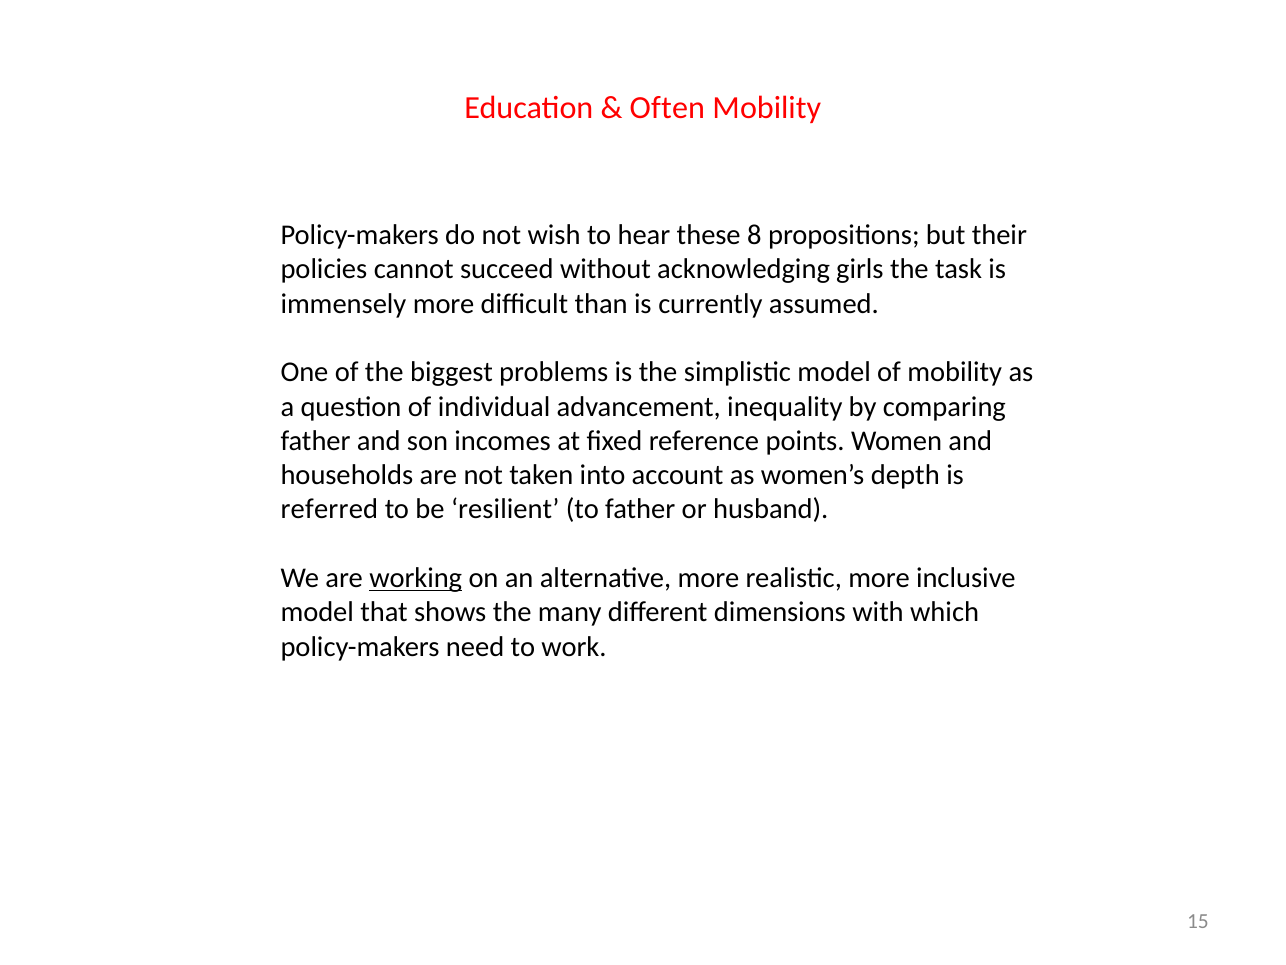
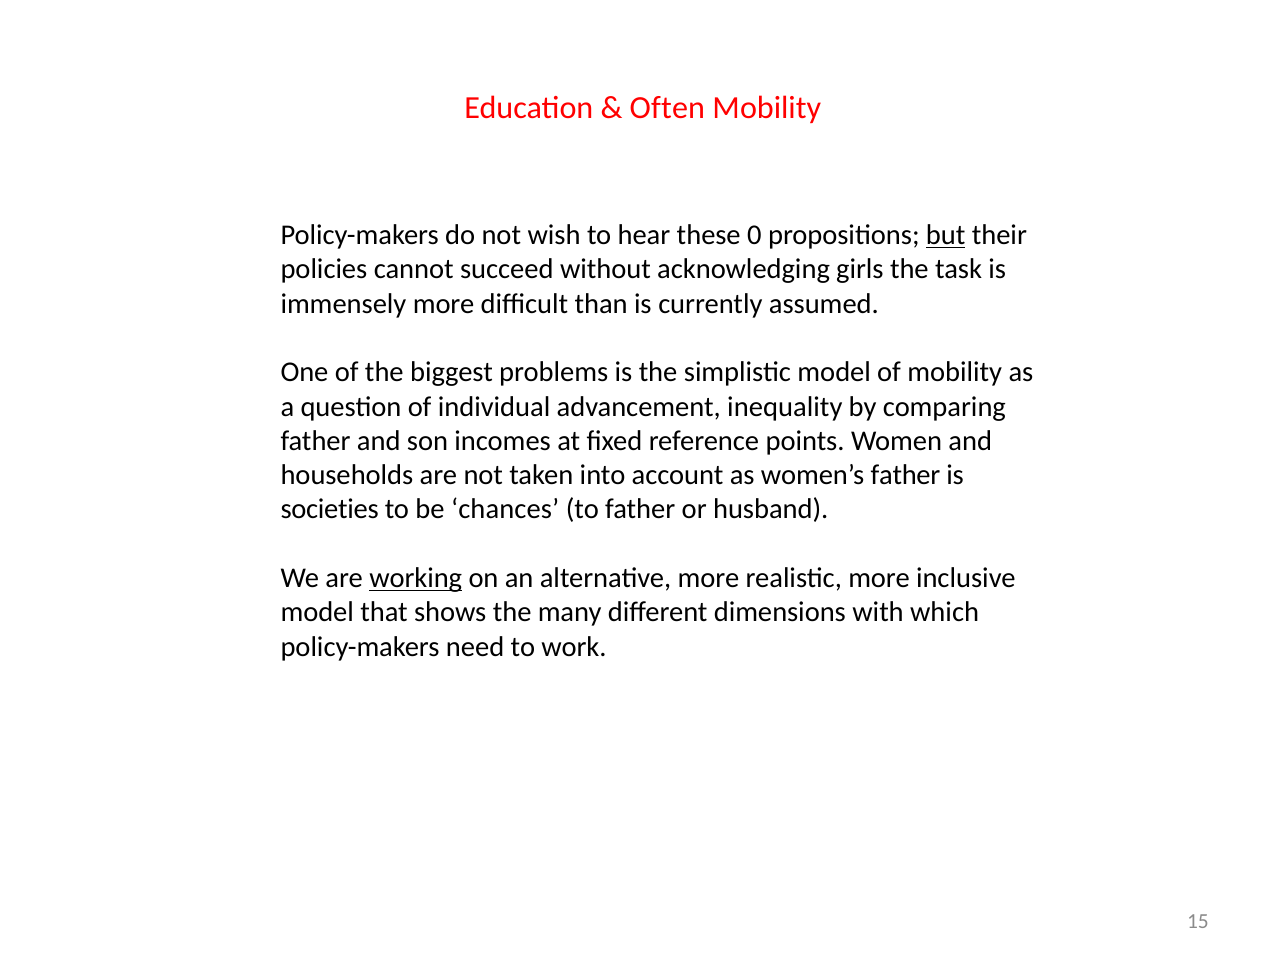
8: 8 -> 0 (754, 235)
but underline: none -> present (946, 235)
women’s depth: depth -> father (905, 475)
referred: referred -> societies (330, 509)
resilient: resilient -> chances (505, 509)
